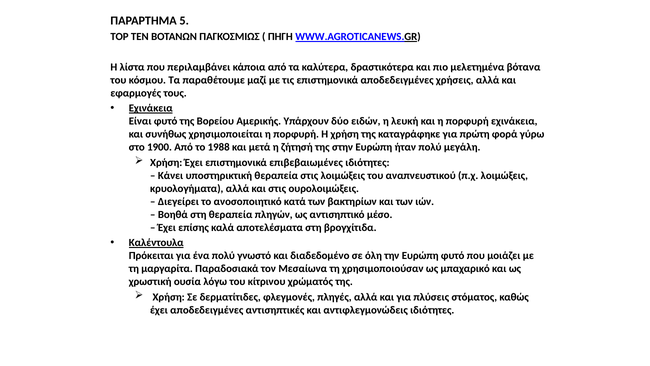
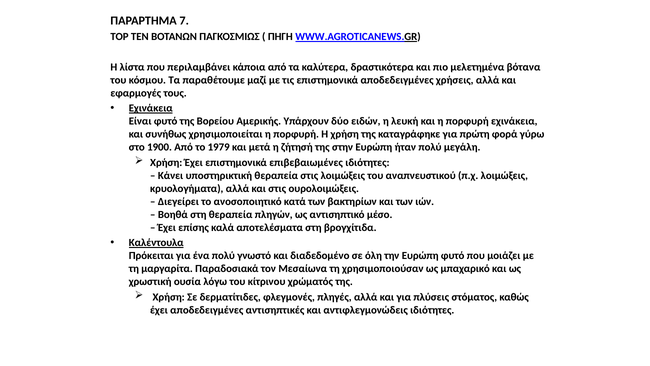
5: 5 -> 7 (184, 21)
1988: 1988 -> 1979 (219, 147)
